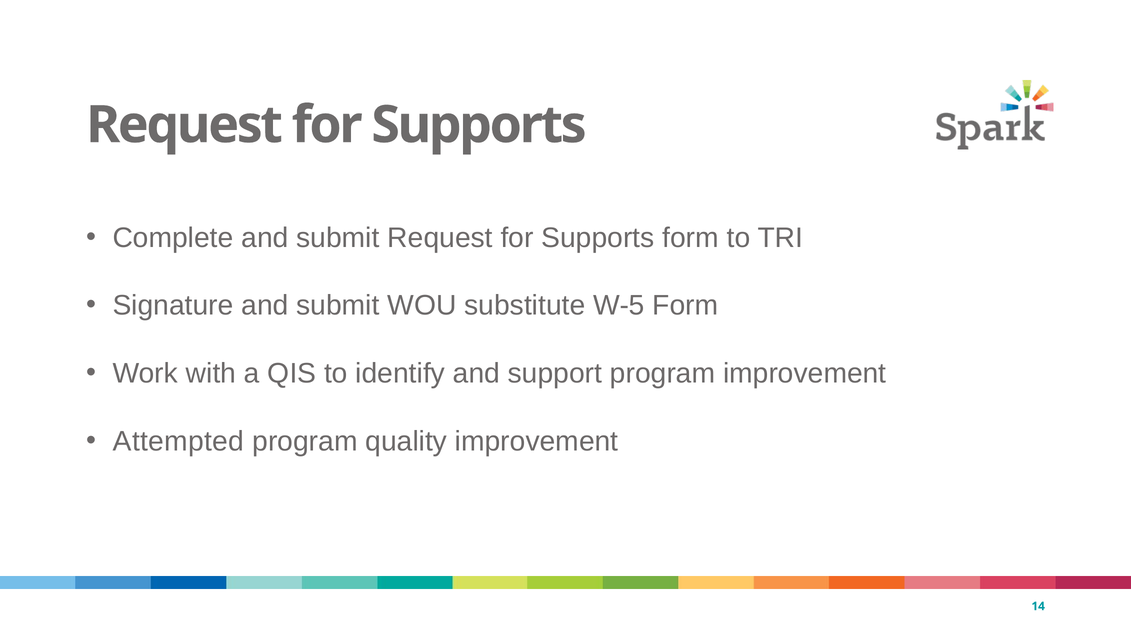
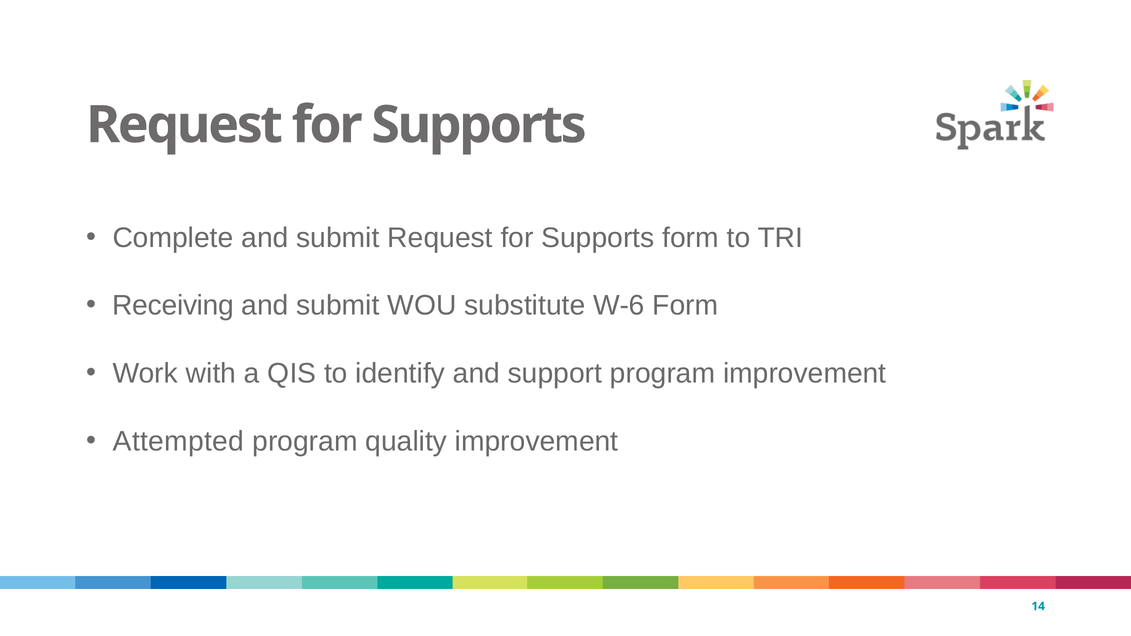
Signature: Signature -> Receiving (173, 306)
W-5: W-5 -> W-6 (619, 306)
